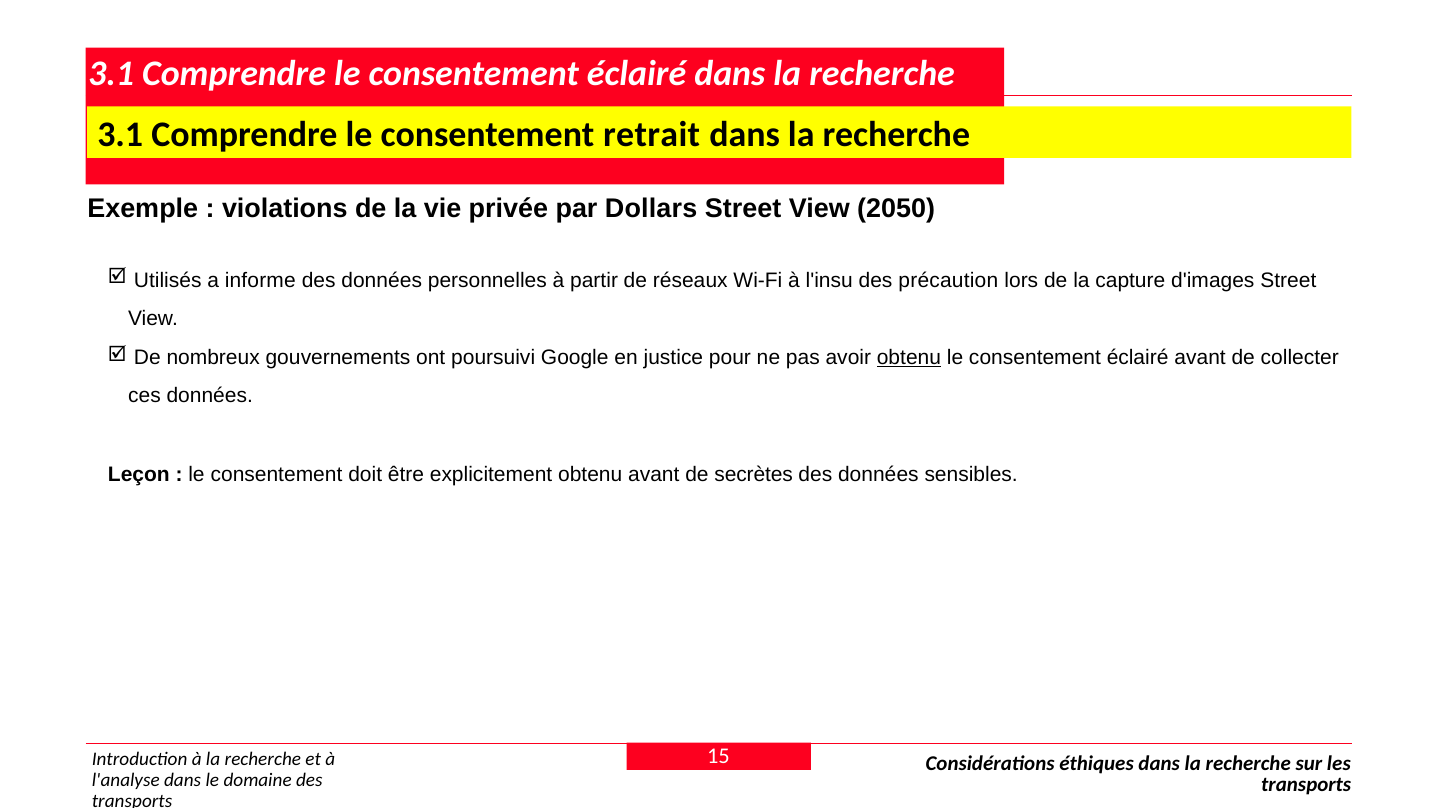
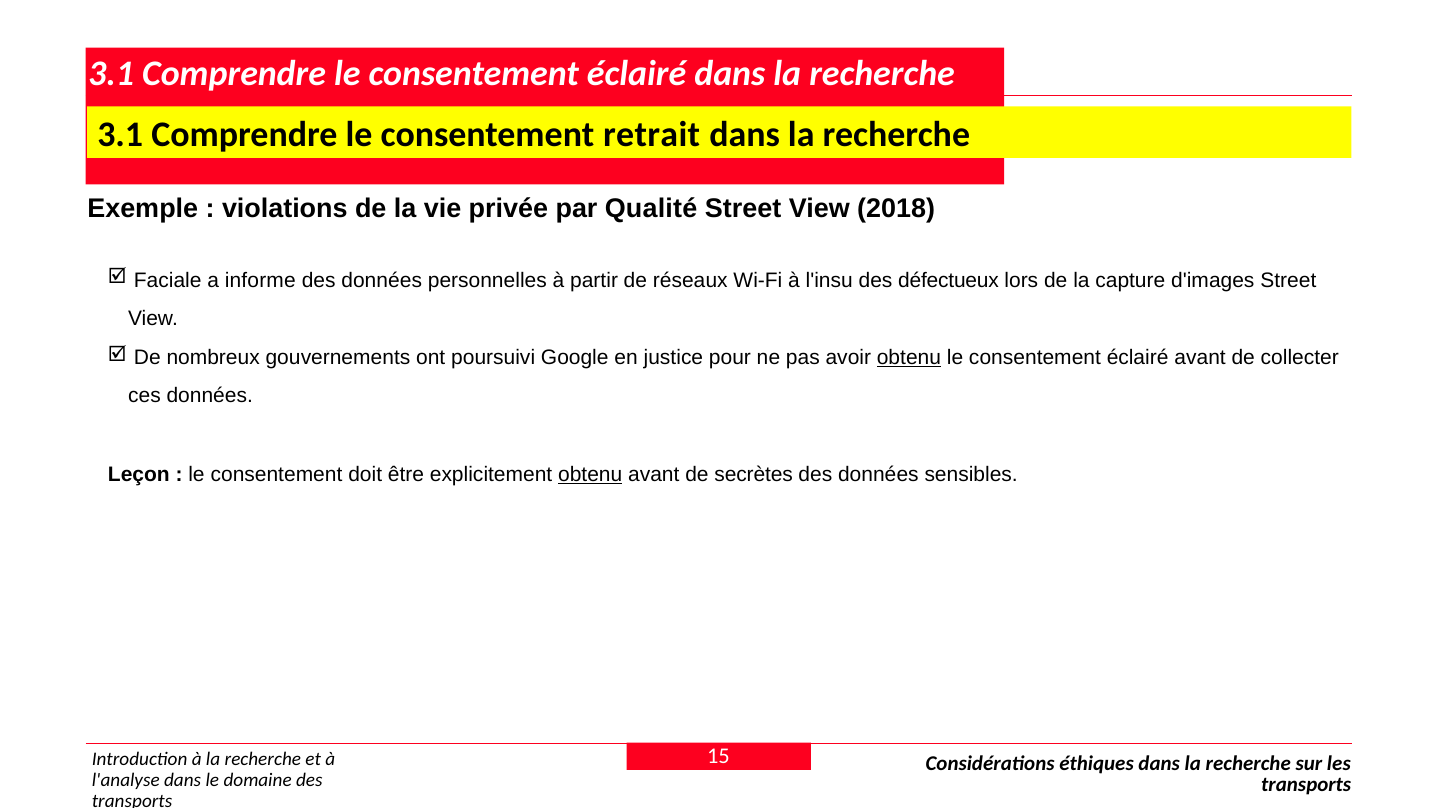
Dollars: Dollars -> Qualité (651, 208)
2050: 2050 -> 2018 (896, 208)
Utilisés: Utilisés -> Faciale (168, 281)
précaution: précaution -> défectueux (949, 281)
obtenu underline: none -> present (590, 475)
